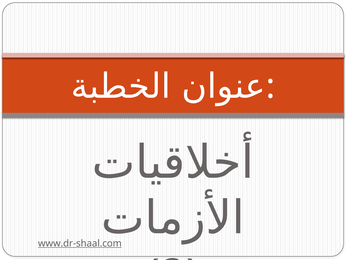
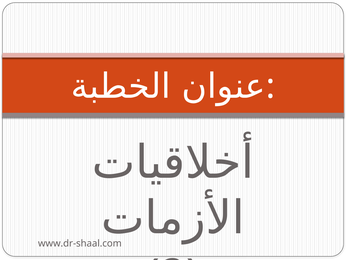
www.dr-shaal.com underline: present -> none (80, 243)
